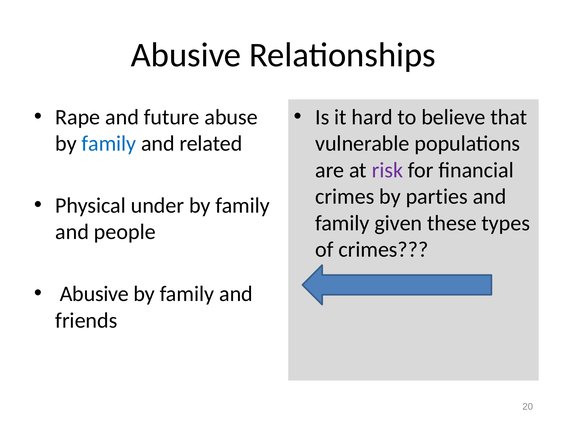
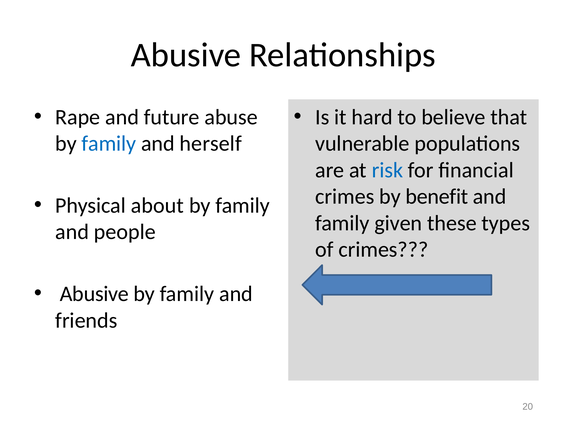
related: related -> herself (211, 143)
risk colour: purple -> blue (387, 170)
parties: parties -> benefit (437, 196)
under: under -> about (157, 205)
